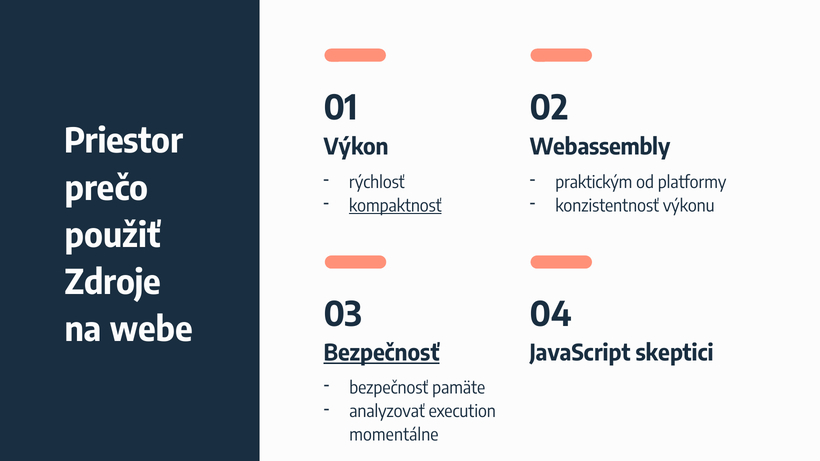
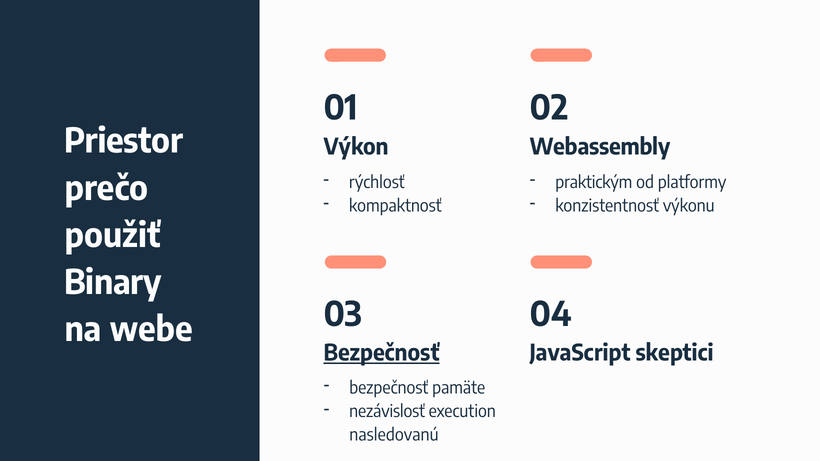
kompaktnosť underline: present -> none (395, 206)
Zdroje: Zdroje -> Binary (113, 283)
analyzovať: analyzovať -> nezávislosť (387, 412)
momentálne: momentálne -> nasledovanú (394, 435)
